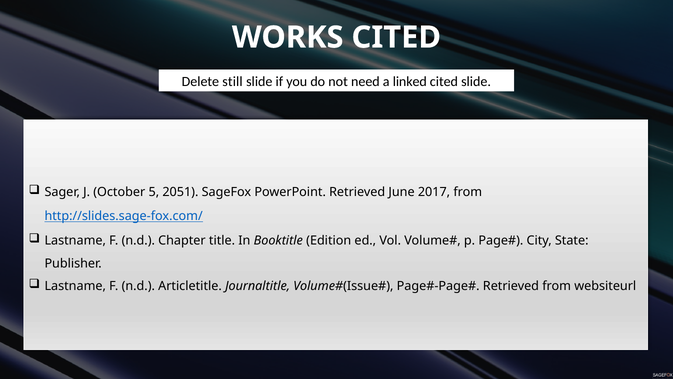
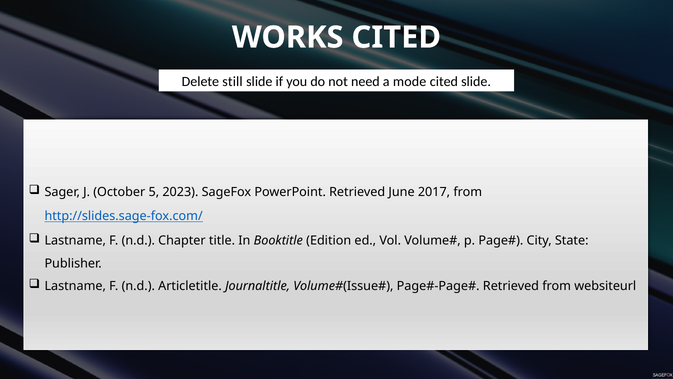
linked: linked -> mode (410, 81)
2051: 2051 -> 2023 (180, 192)
